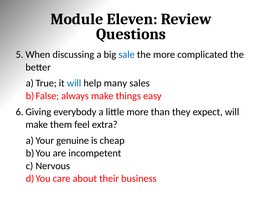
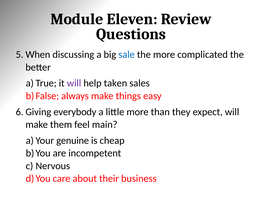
will colour: blue -> purple (74, 83)
many: many -> taken (115, 83)
extra: extra -> main (105, 124)
